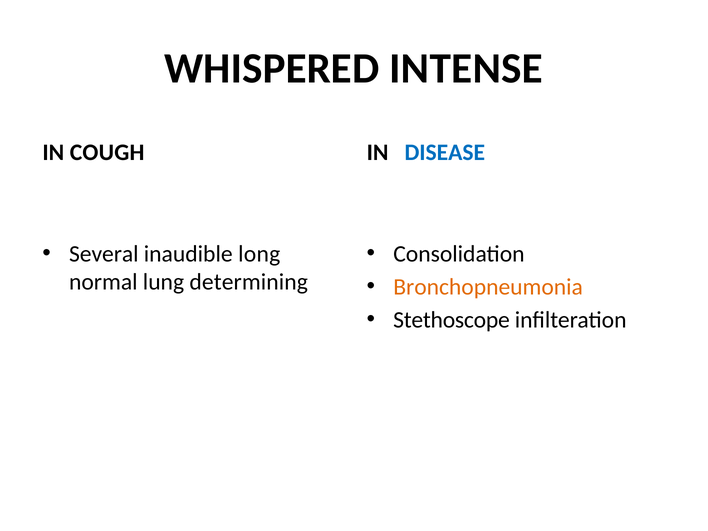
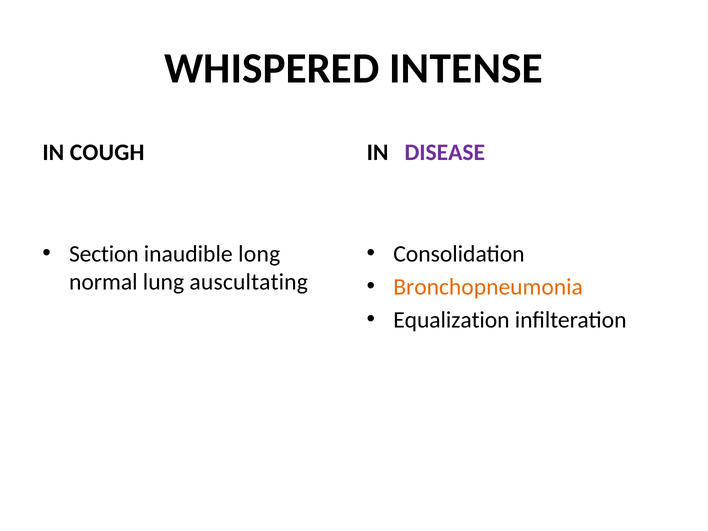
DISEASE colour: blue -> purple (445, 152)
Several: Several -> Section (104, 254)
determining: determining -> auscultating (249, 282)
Stethoscope: Stethoscope -> Equalization (451, 320)
